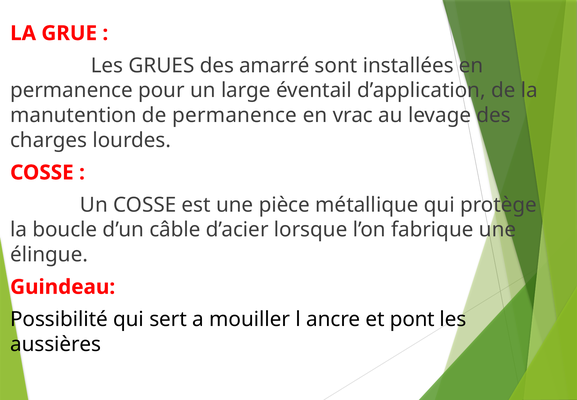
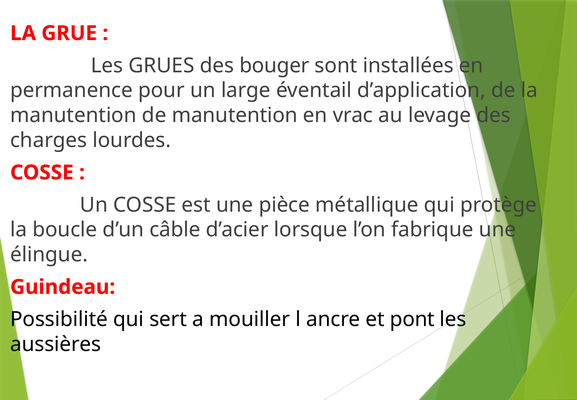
amarré: amarré -> bouger (274, 65)
de permanence: permanence -> manutention (235, 115)
